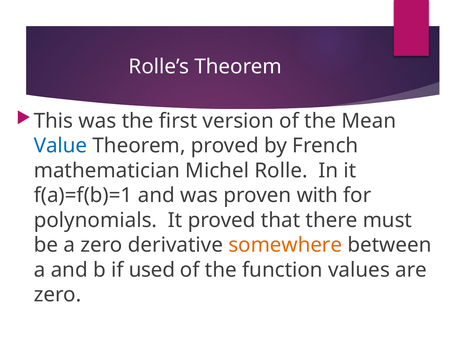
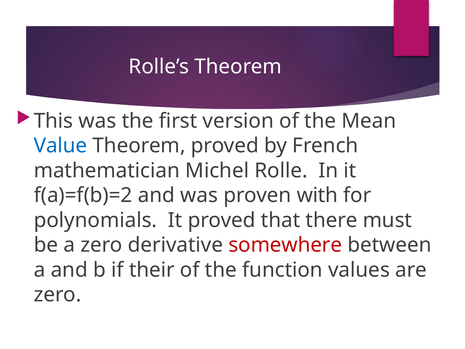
f(a)=f(b)=1: f(a)=f(b)=1 -> f(a)=f(b)=2 (83, 195)
somewhere colour: orange -> red (285, 245)
used: used -> their (152, 270)
